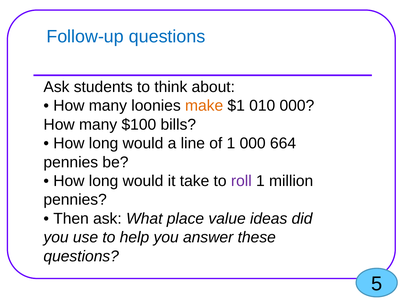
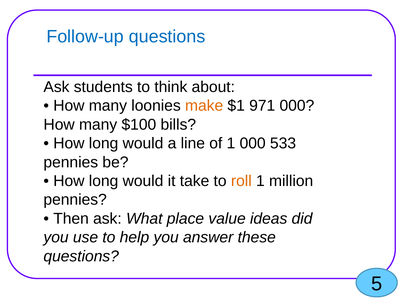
010: 010 -> 971 (262, 106)
664: 664 -> 533 (283, 143)
roll colour: purple -> orange (241, 181)
